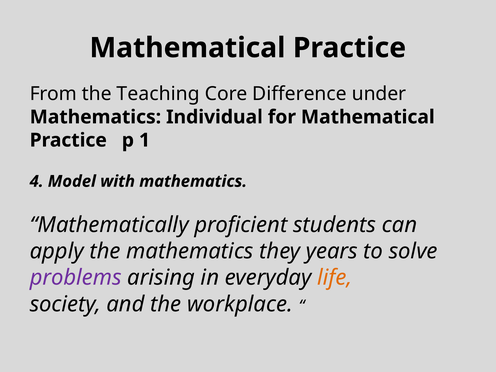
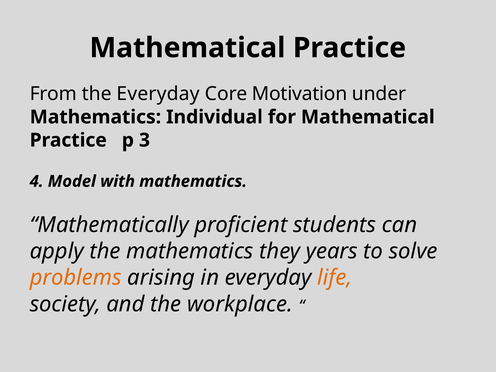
the Teaching: Teaching -> Everyday (158, 94)
Difference: Difference -> Motivation (300, 94)
1: 1 -> 3 (144, 140)
problems colour: purple -> orange (76, 278)
